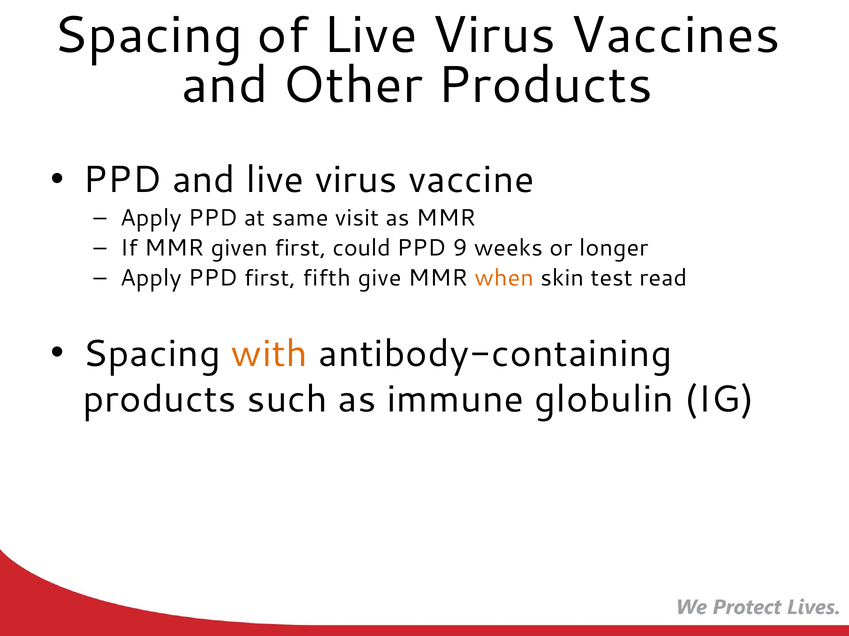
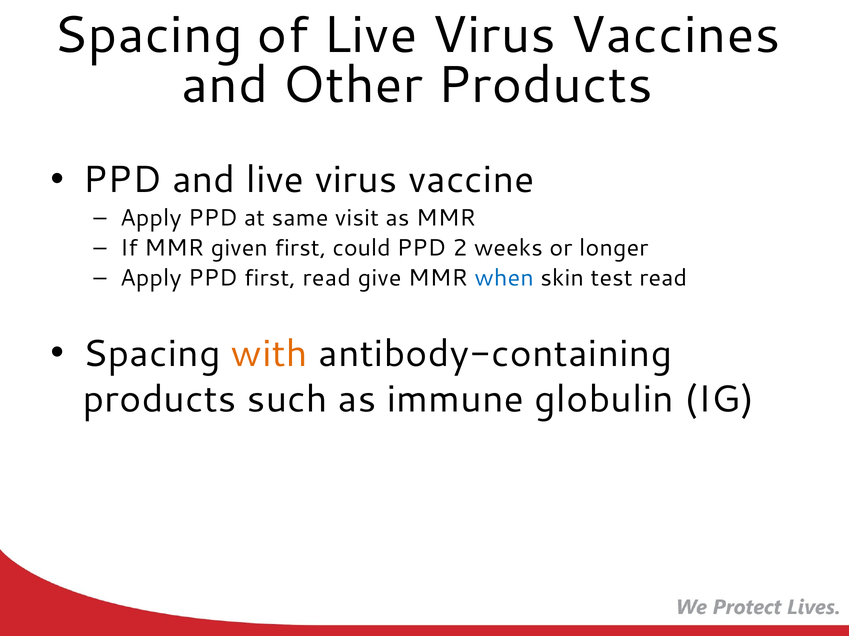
9: 9 -> 2 (460, 248)
first fifth: fifth -> read (327, 278)
when colour: orange -> blue (504, 278)
